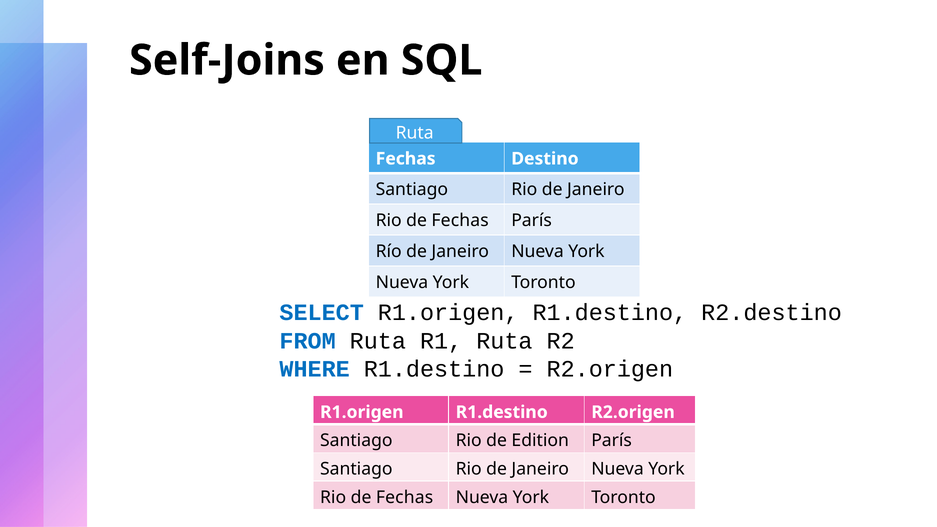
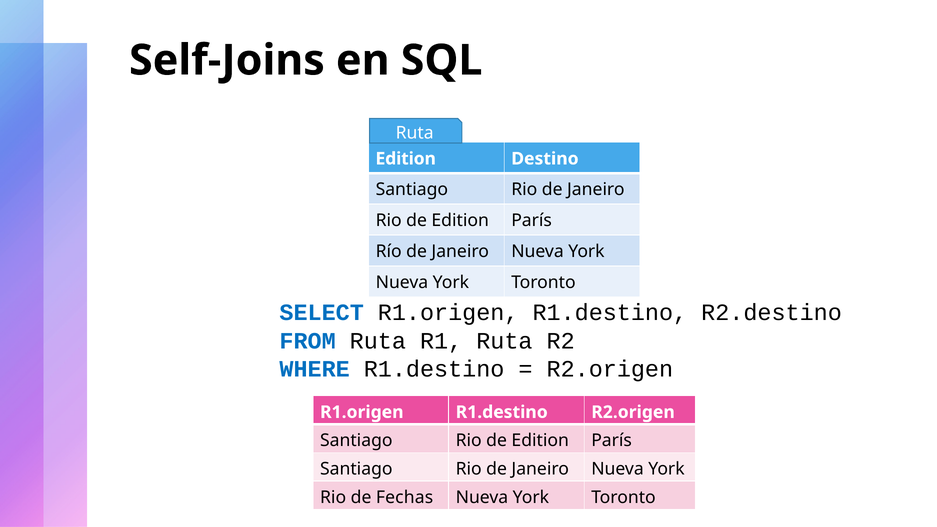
Fechas: Fechas -> Edition (406, 159)
Fechas: Fechas -> Edition (460, 221)
